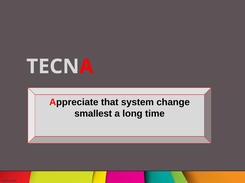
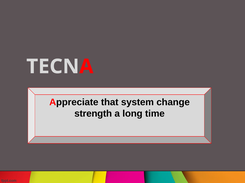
smallest: smallest -> strength (93, 114)
